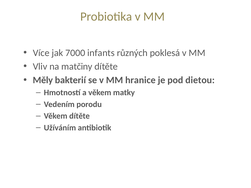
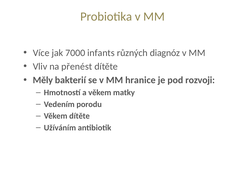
poklesá: poklesá -> diagnóz (165, 53)
matčiny: matčiny -> přenést (77, 67)
dietou: dietou -> rozvoji (200, 80)
